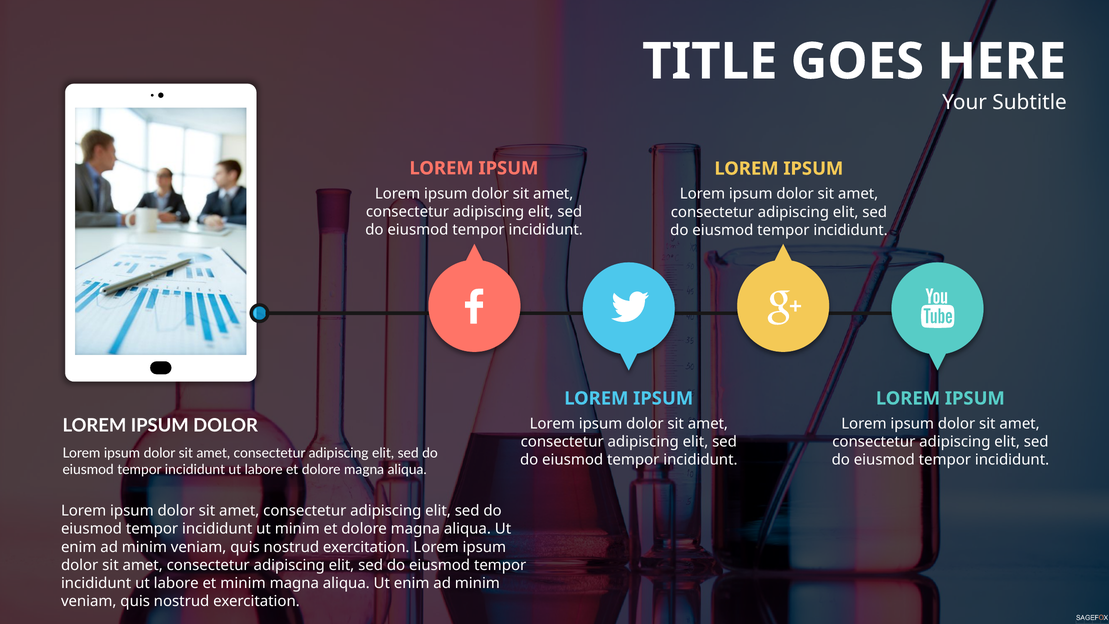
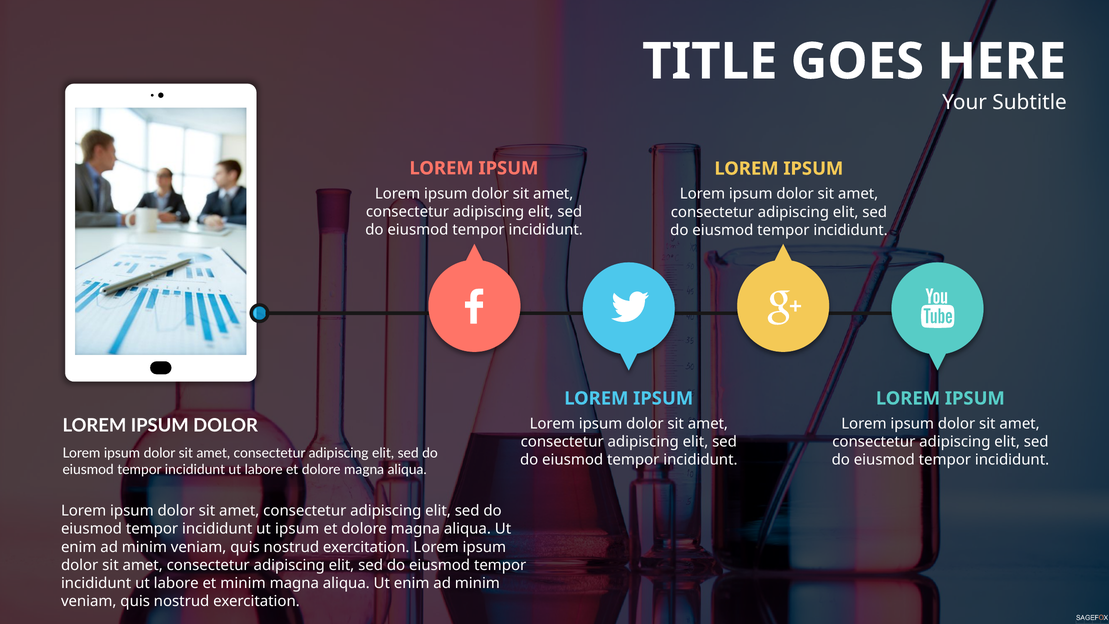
ut minim: minim -> ipsum (297, 529)
